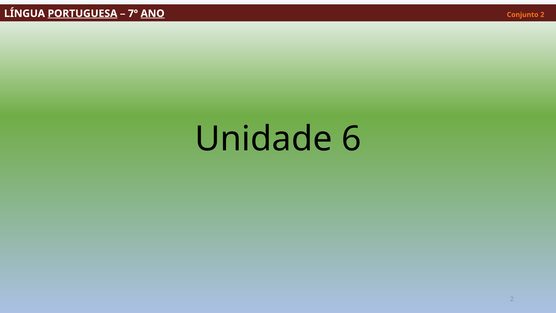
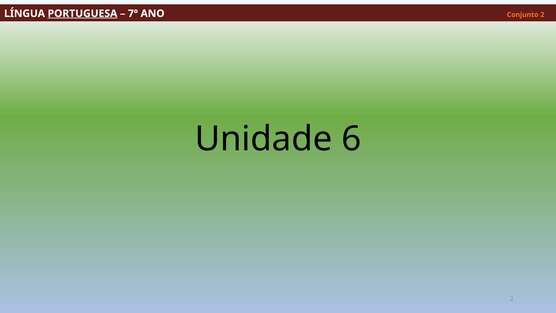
ANO underline: present -> none (153, 14)
